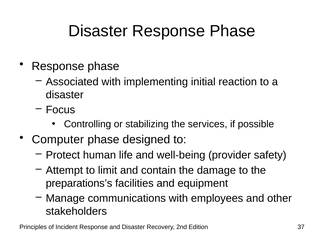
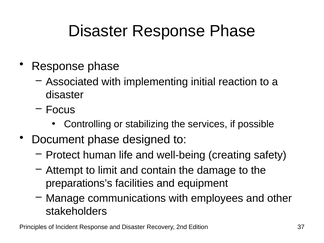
Computer: Computer -> Document (58, 140)
provider: provider -> creating (230, 155)
